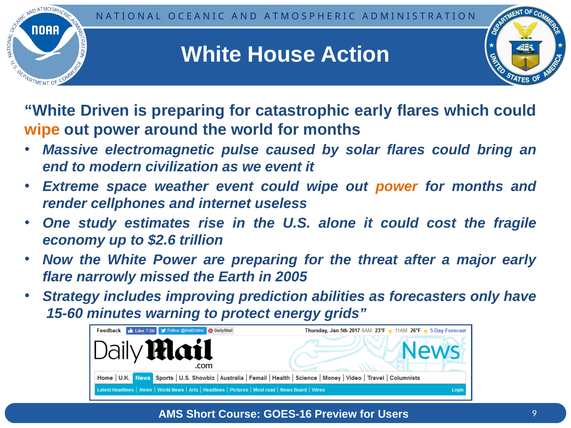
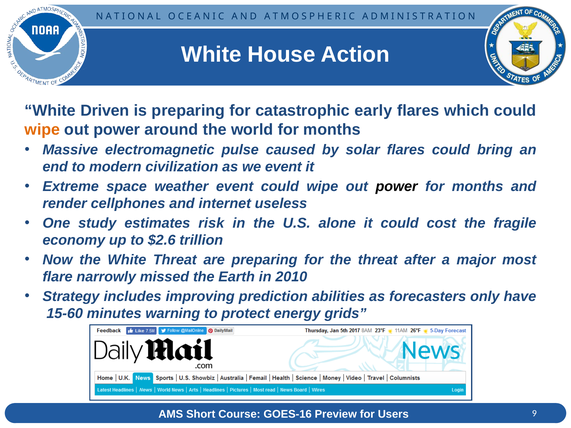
power colour: orange -> black (397, 187)
rise: rise -> risk (211, 223)
White Power: Power -> Threat (175, 260)
major early: early -> most (519, 260)
2005: 2005 -> 2010 (291, 277)
